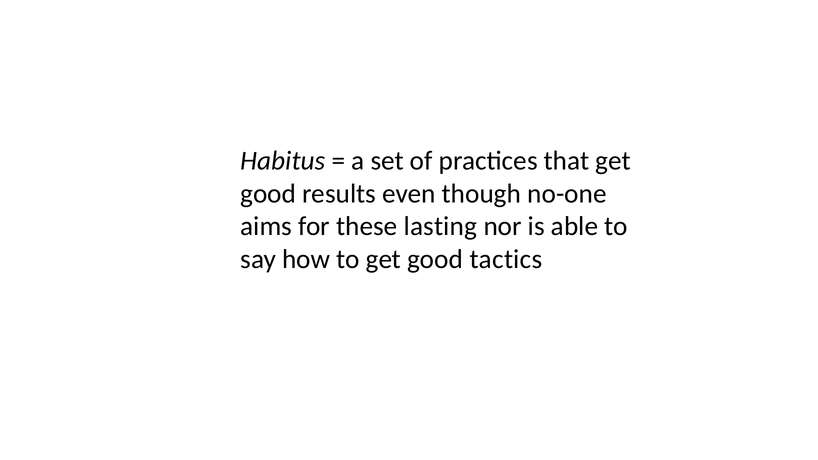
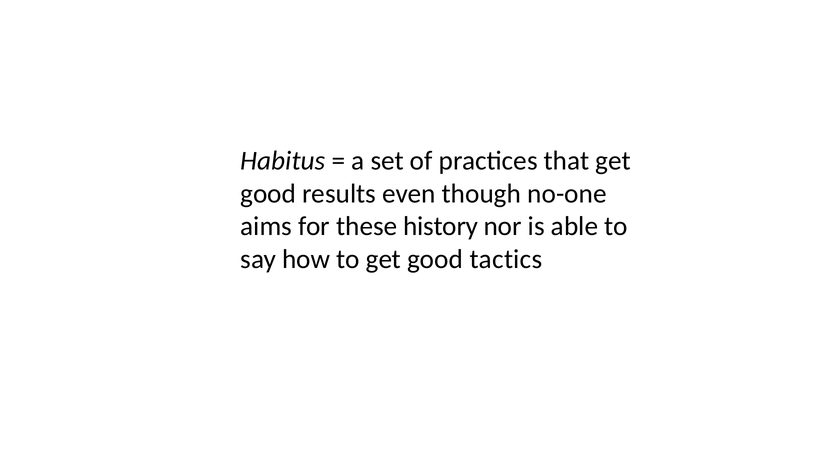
lasting: lasting -> history (441, 226)
